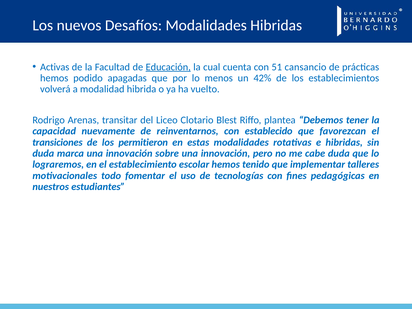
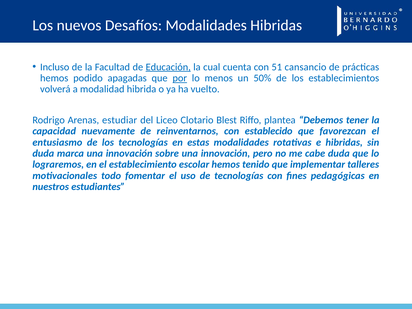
Activas: Activas -> Incluso (55, 67)
por underline: none -> present (180, 78)
42%: 42% -> 50% (262, 78)
transitar: transitar -> estudiar (120, 120)
transiciones: transiciones -> entusiasmo (57, 142)
los permitieron: permitieron -> tecnologías (143, 142)
